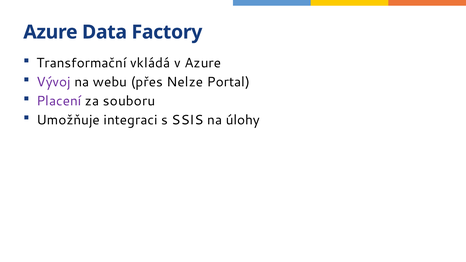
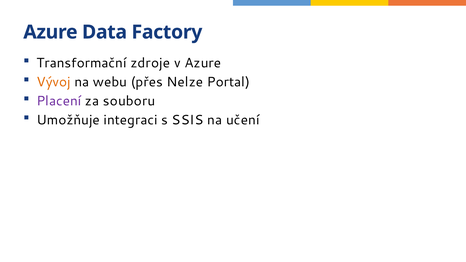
vkládá: vkládá -> zdroje (150, 63)
Vývoj colour: purple -> orange (54, 82)
úlohy: úlohy -> učení (243, 120)
